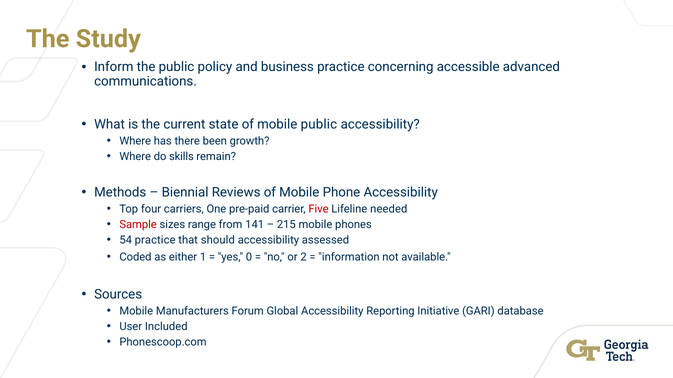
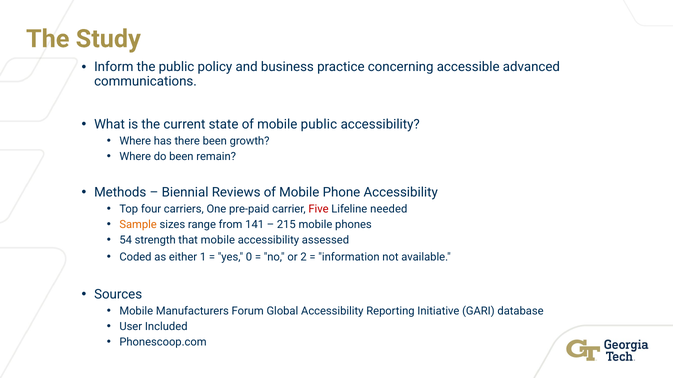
do skills: skills -> been (181, 157)
Sample colour: red -> orange (138, 225)
54 practice: practice -> strength (155, 240)
that should: should -> mobile (218, 240)
